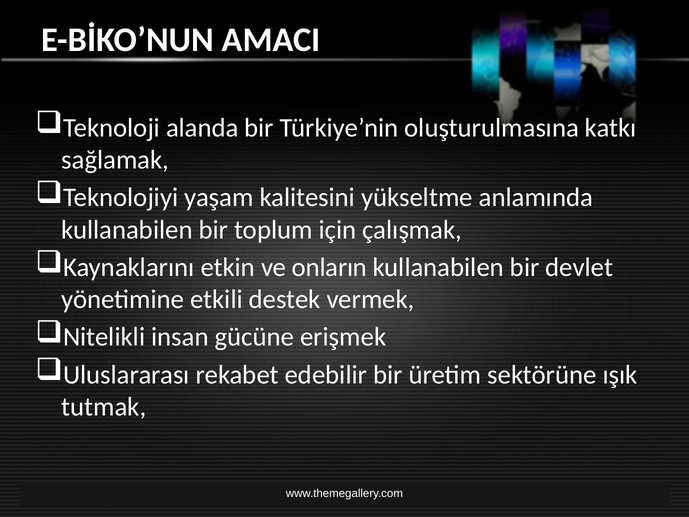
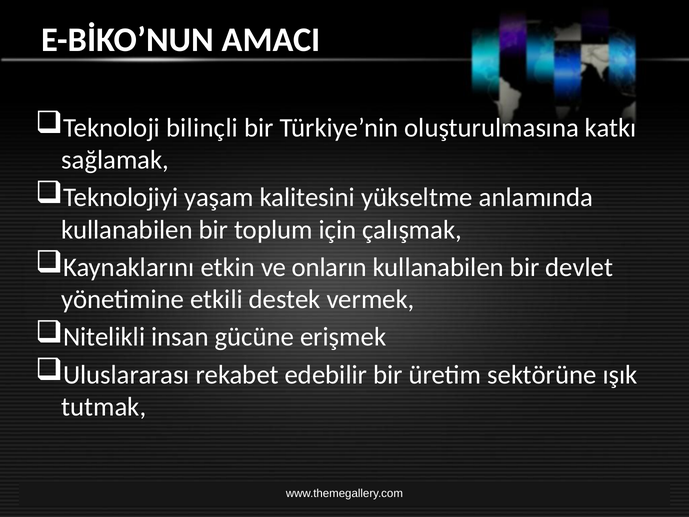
alanda: alanda -> bilinçli (202, 128)
